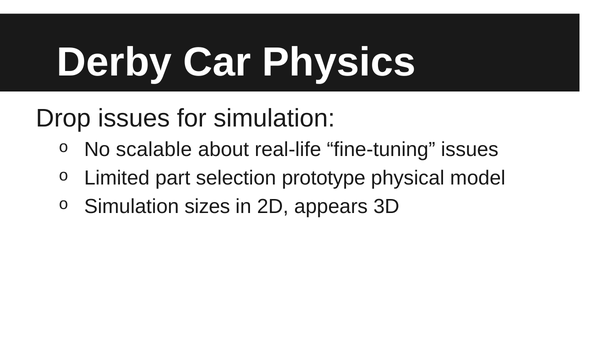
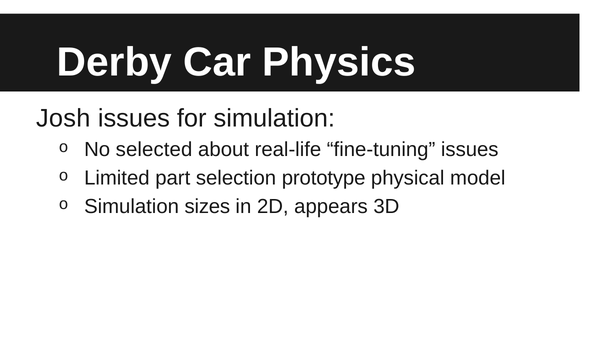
Drop: Drop -> Josh (63, 118)
scalable: scalable -> selected (154, 150)
